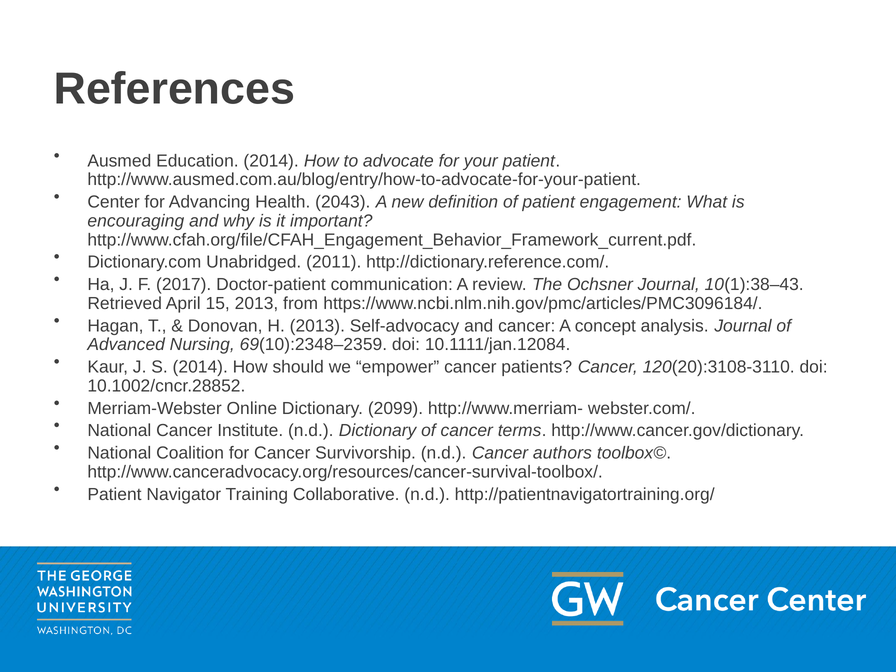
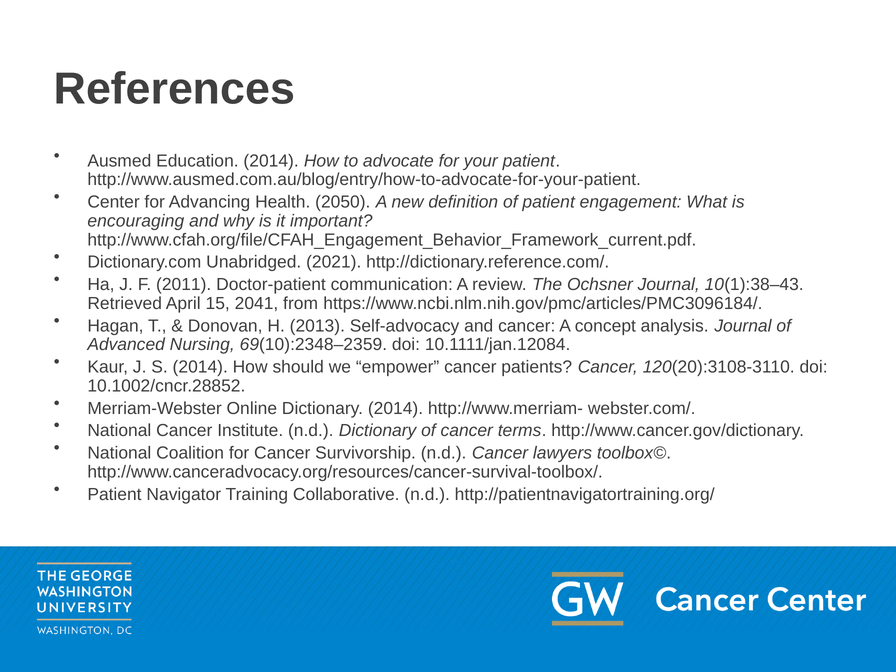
2043: 2043 -> 2050 (343, 202)
2011: 2011 -> 2021 (334, 262)
2017: 2017 -> 2011 (184, 285)
15 2013: 2013 -> 2041 (256, 303)
Dictionary 2099: 2099 -> 2014 (395, 408)
authors: authors -> lawyers (562, 453)
